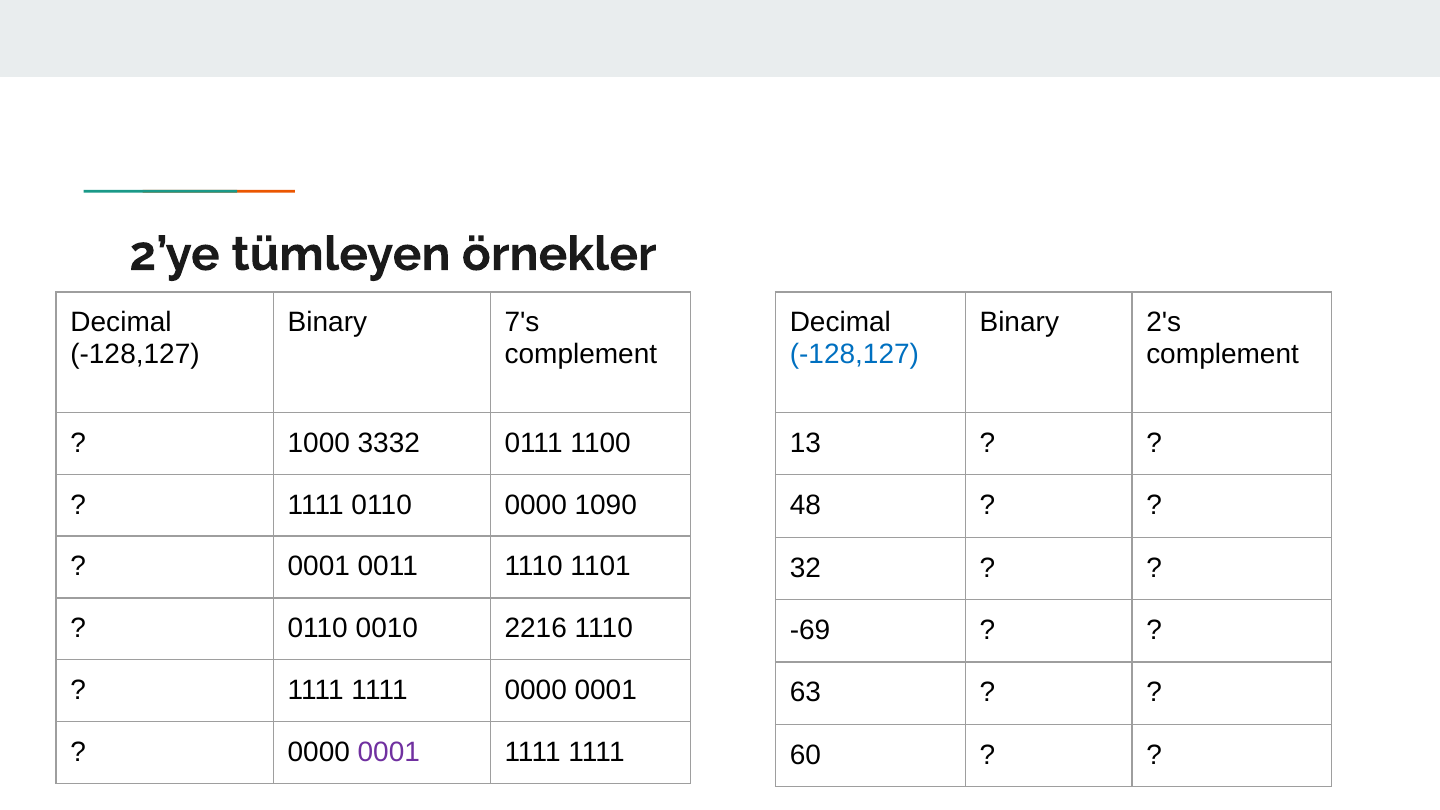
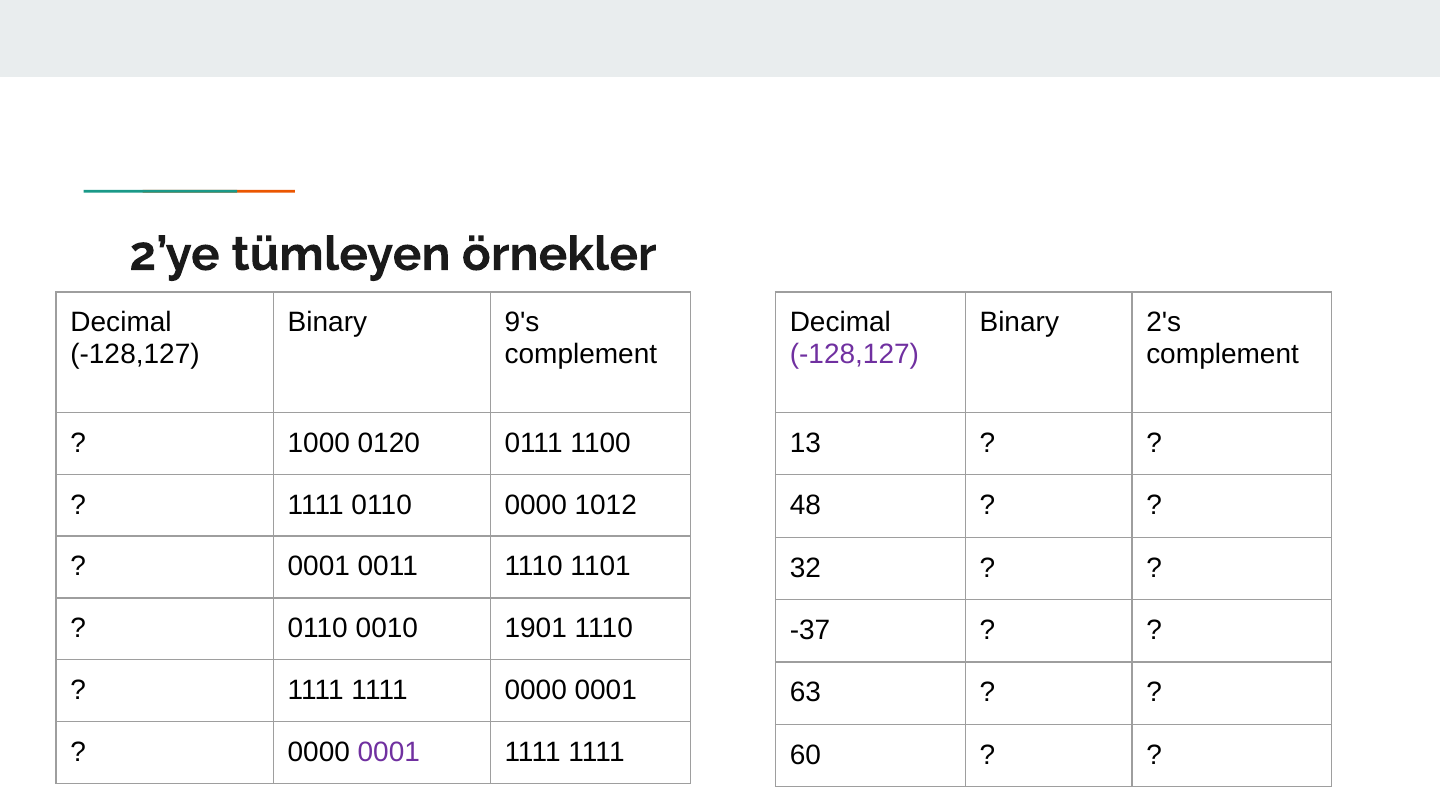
7's: 7's -> 9's (522, 323)
-128,127 colour: blue -> purple (854, 354)
3332: 3332 -> 0120 (389, 443)
1090: 1090 -> 1012 (606, 505)
2216: 2216 -> 1901 (536, 628)
-69: -69 -> -37 (810, 630)
